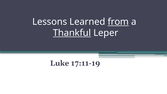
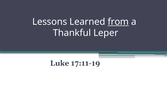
Thankful underline: present -> none (72, 33)
